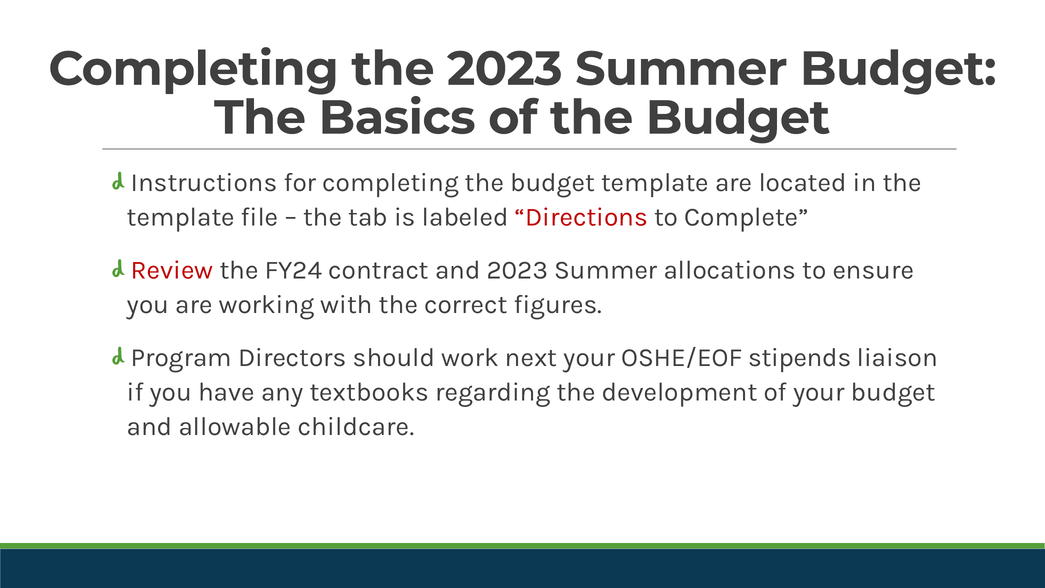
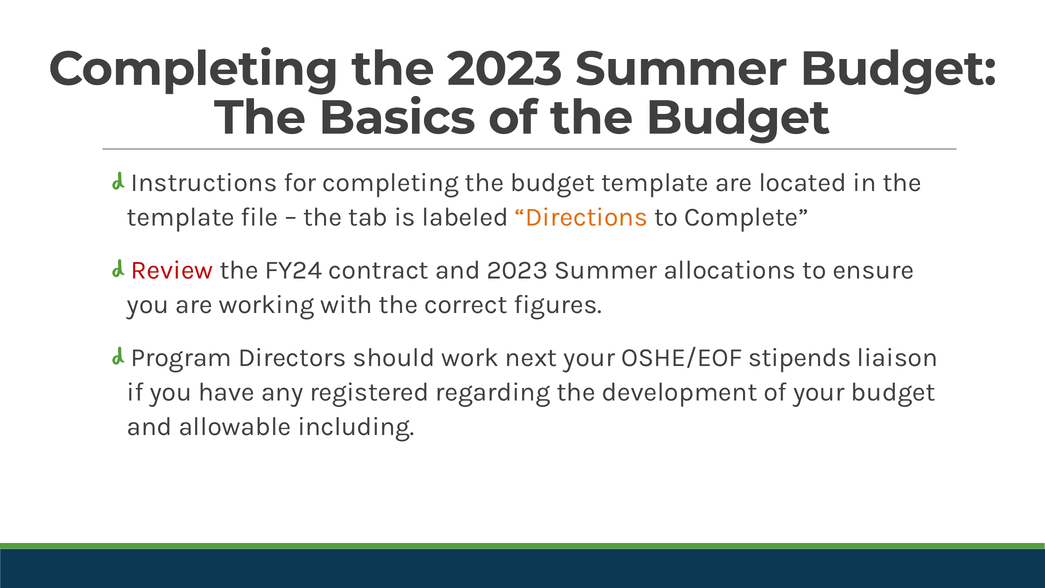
Directions colour: red -> orange (581, 217)
textbooks: textbooks -> registered (369, 392)
childcare: childcare -> including (356, 427)
